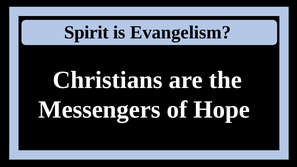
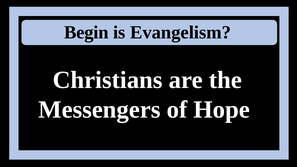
Spirit: Spirit -> Begin (86, 32)
